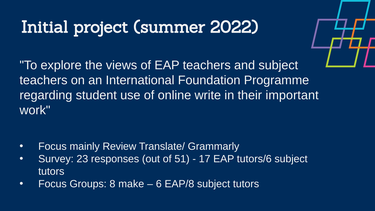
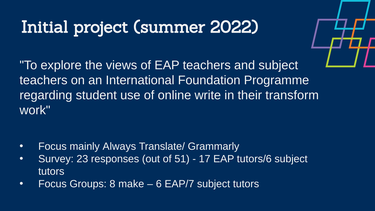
important: important -> transform (292, 95)
Review: Review -> Always (119, 146)
EAP/8: EAP/8 -> EAP/7 (179, 184)
